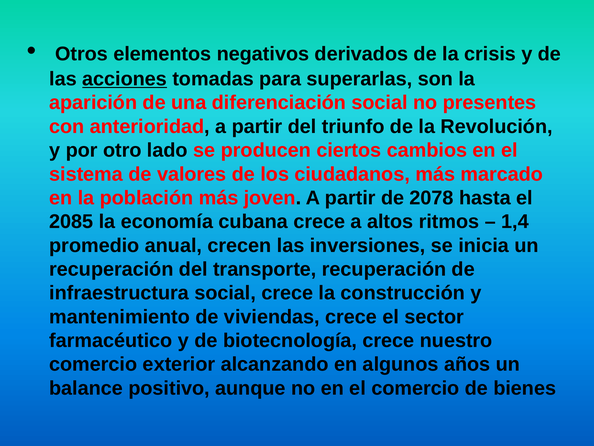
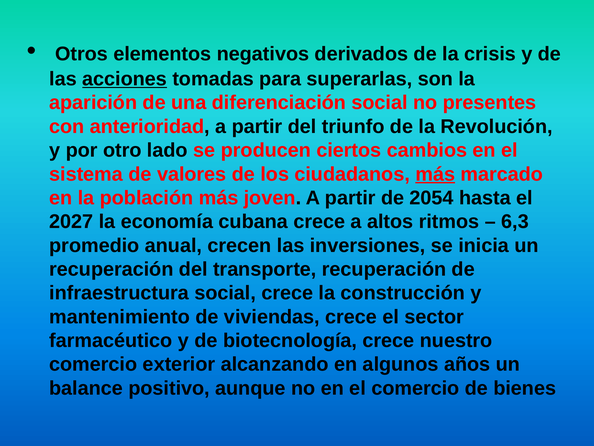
más underline: none -> present (435, 174)
2078: 2078 -> 2054 (432, 198)
2085: 2085 -> 2027 (71, 221)
1,4: 1,4 -> 6,3 (515, 221)
